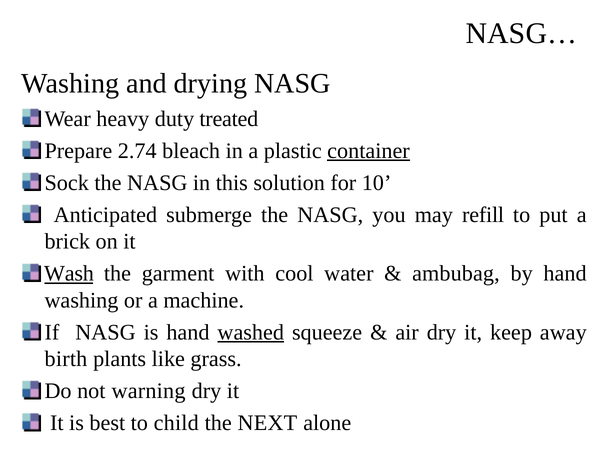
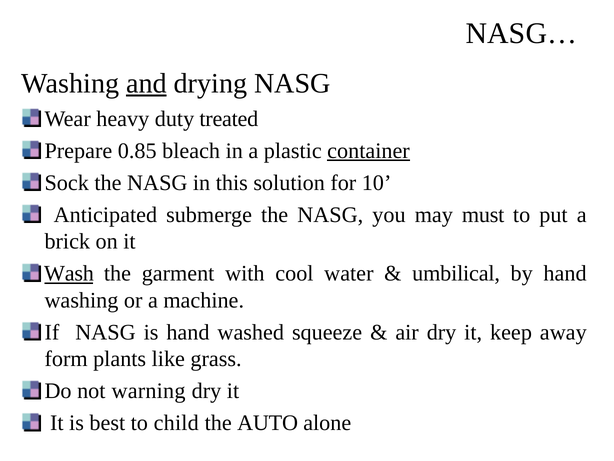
and underline: none -> present (146, 83)
2.74: 2.74 -> 0.85 (137, 151)
refill: refill -> must (483, 215)
ambubag: ambubag -> umbilical (456, 273)
washed underline: present -> none (251, 332)
birth: birth -> form (66, 359)
NEXT: NEXT -> AUTO (268, 423)
